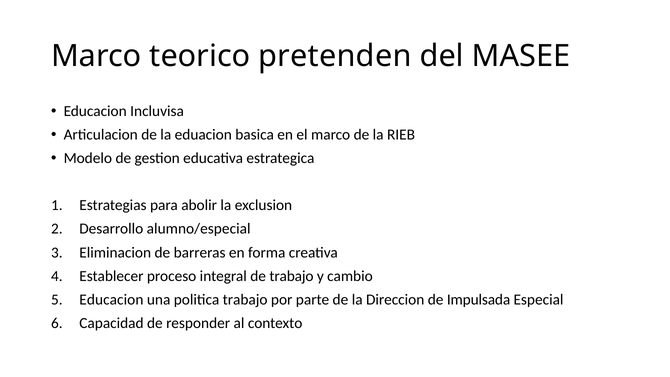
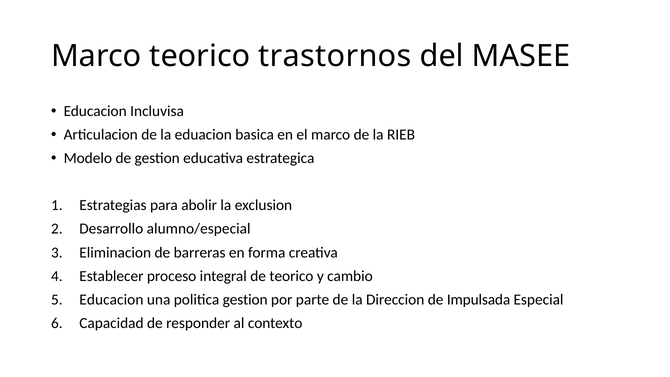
pretenden: pretenden -> trastornos (335, 56)
de trabajo: trabajo -> teorico (291, 276)
politica trabajo: trabajo -> gestion (245, 299)
